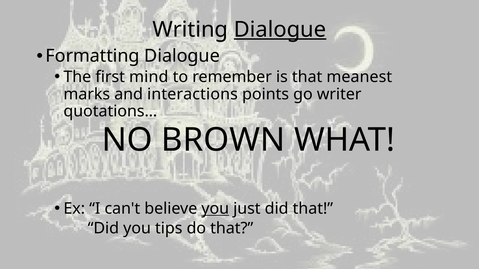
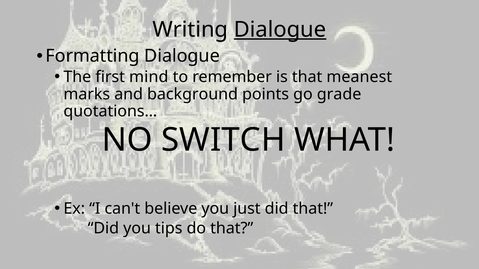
interactions: interactions -> background (193, 94)
writer: writer -> grade (339, 94)
BROWN: BROWN -> SWITCH (223, 140)
you underline: present -> none (215, 209)
